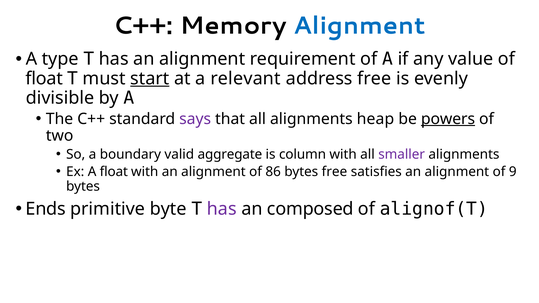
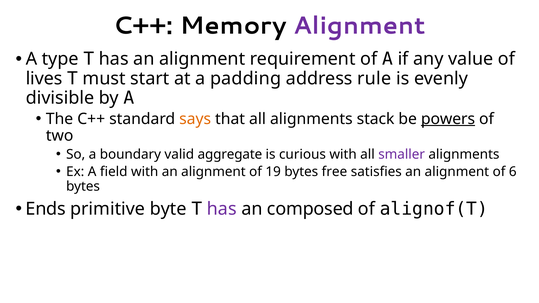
Alignment colour: blue -> purple (359, 26)
float: float -> lives (44, 79)
start underline: present -> none (150, 79)
relevant: relevant -> padding (246, 79)
address free: free -> rule (374, 79)
says colour: purple -> orange (195, 119)
heap: heap -> stack (376, 119)
column: column -> curious (302, 154)
A float: float -> field (114, 172)
86: 86 -> 19 (273, 172)
9: 9 -> 6 (513, 172)
